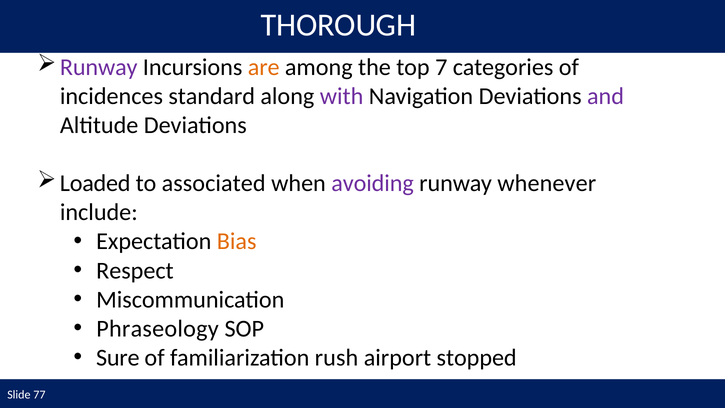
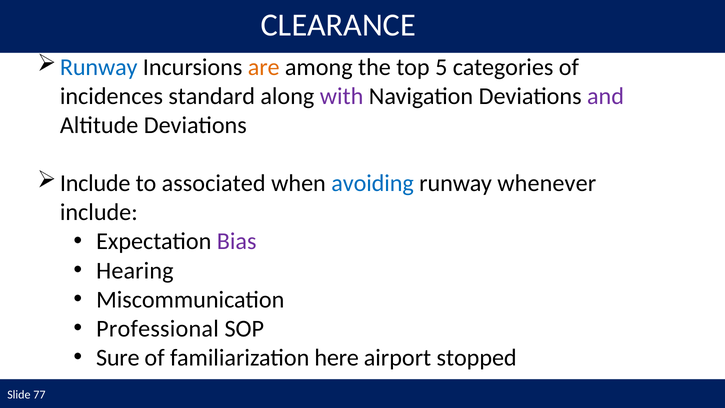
THOROUGH: THOROUGH -> CLEARANCE (338, 25)
Runway colour: purple -> blue (99, 67)
7: 7 -> 5 (441, 67)
Loaded: Loaded -> Include (95, 183)
avoiding colour: purple -> blue (373, 183)
Bias colour: orange -> purple (237, 241)
Respect: Respect -> Hearing (135, 270)
Phraseology: Phraseology -> Professional (158, 328)
rush: rush -> here (337, 357)
